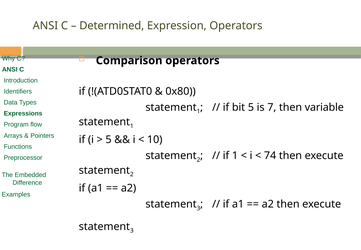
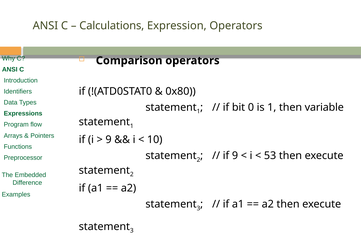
Determined: Determined -> Calculations (112, 26)
bit 5: 5 -> 0 (251, 107)
is 7: 7 -> 1 (272, 107)
5: 5 -> 9 (109, 140)
if 1: 1 -> 9 (235, 156)
74: 74 -> 53 (270, 156)
